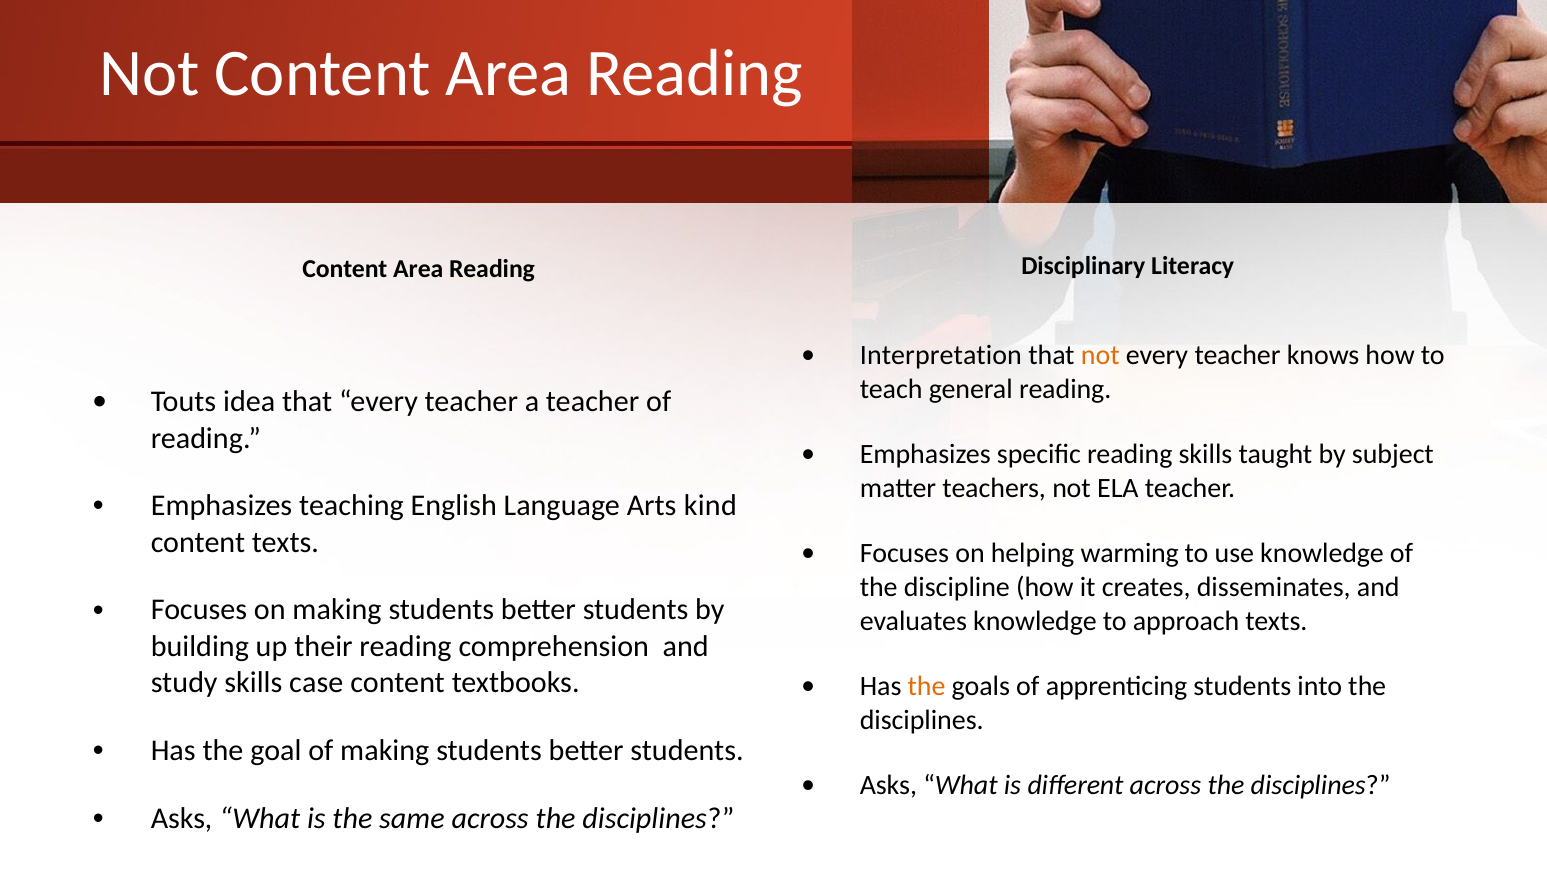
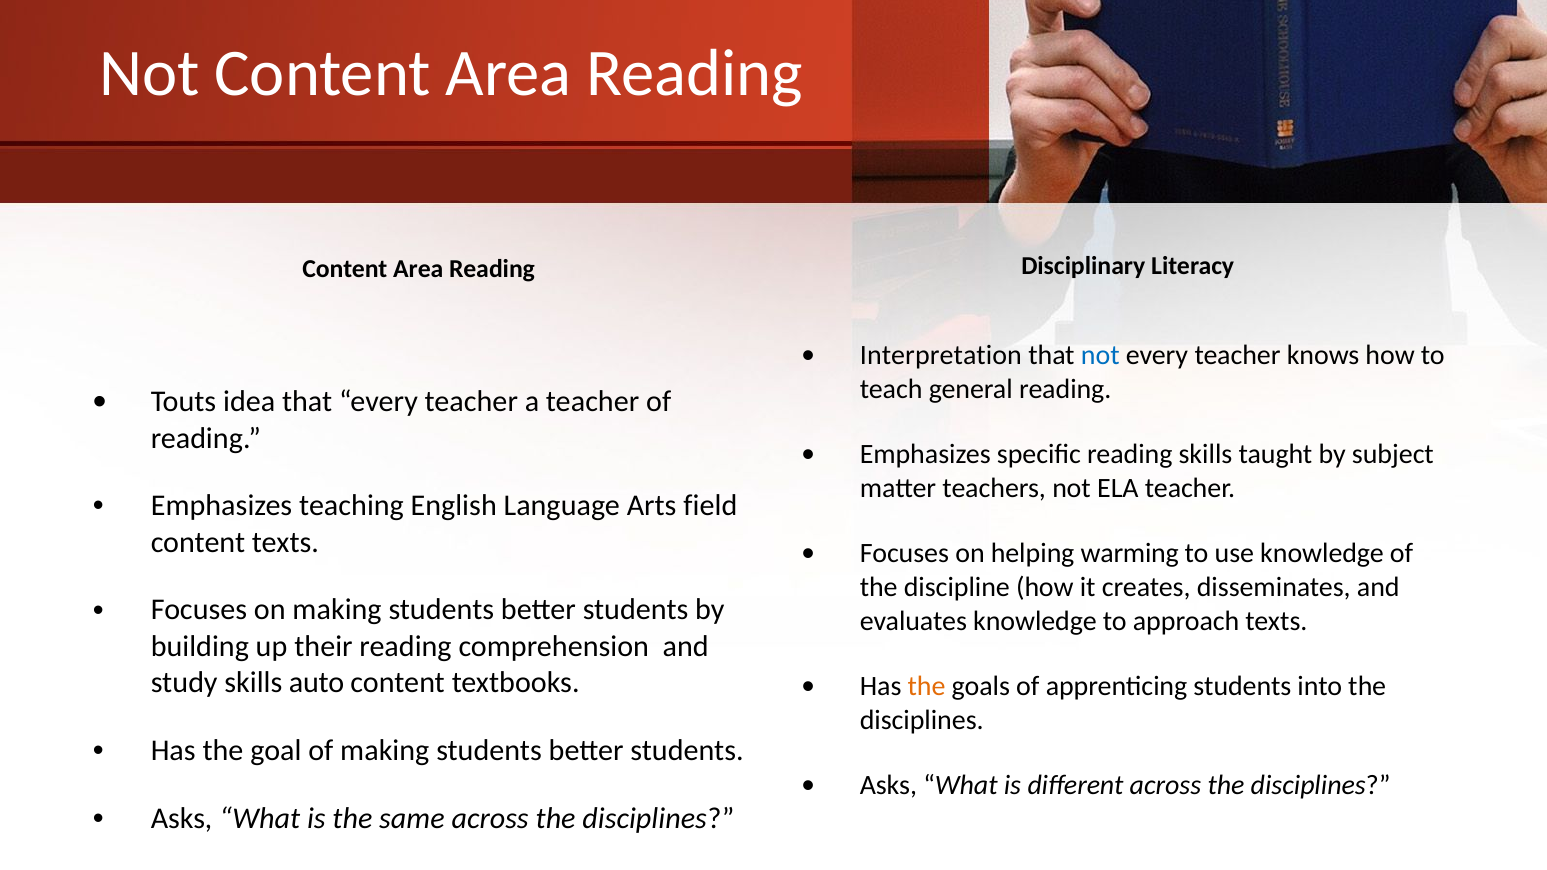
not colour: orange -> blue (1100, 355)
kind: kind -> field (710, 506)
case: case -> auto (317, 683)
